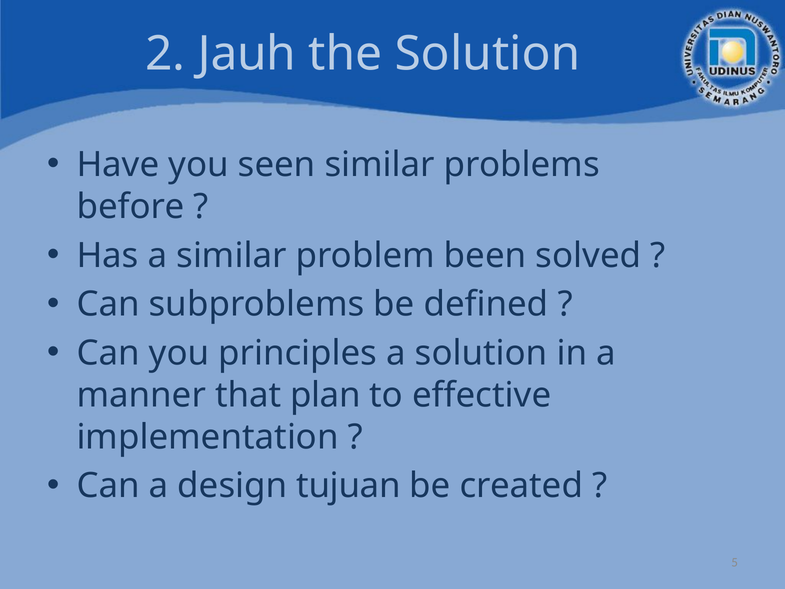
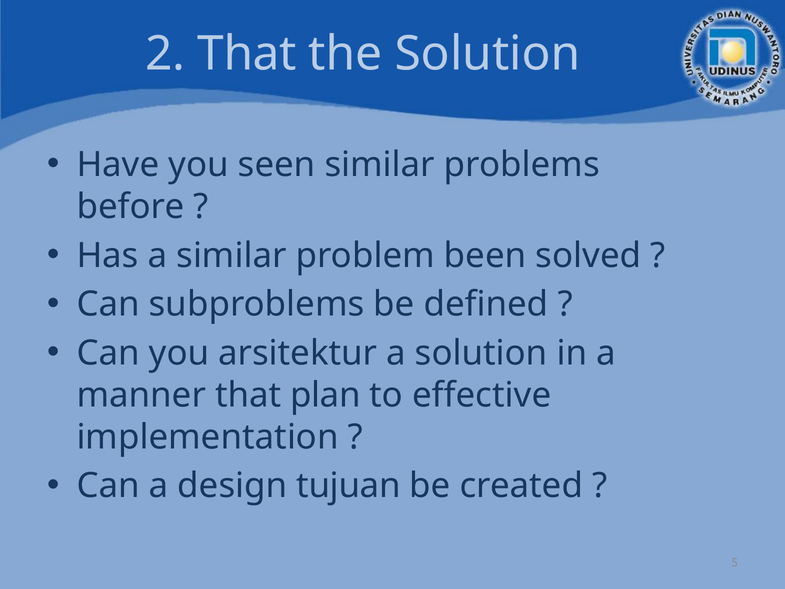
2 Jauh: Jauh -> That (247, 54)
principles: principles -> arsitektur (298, 353)
